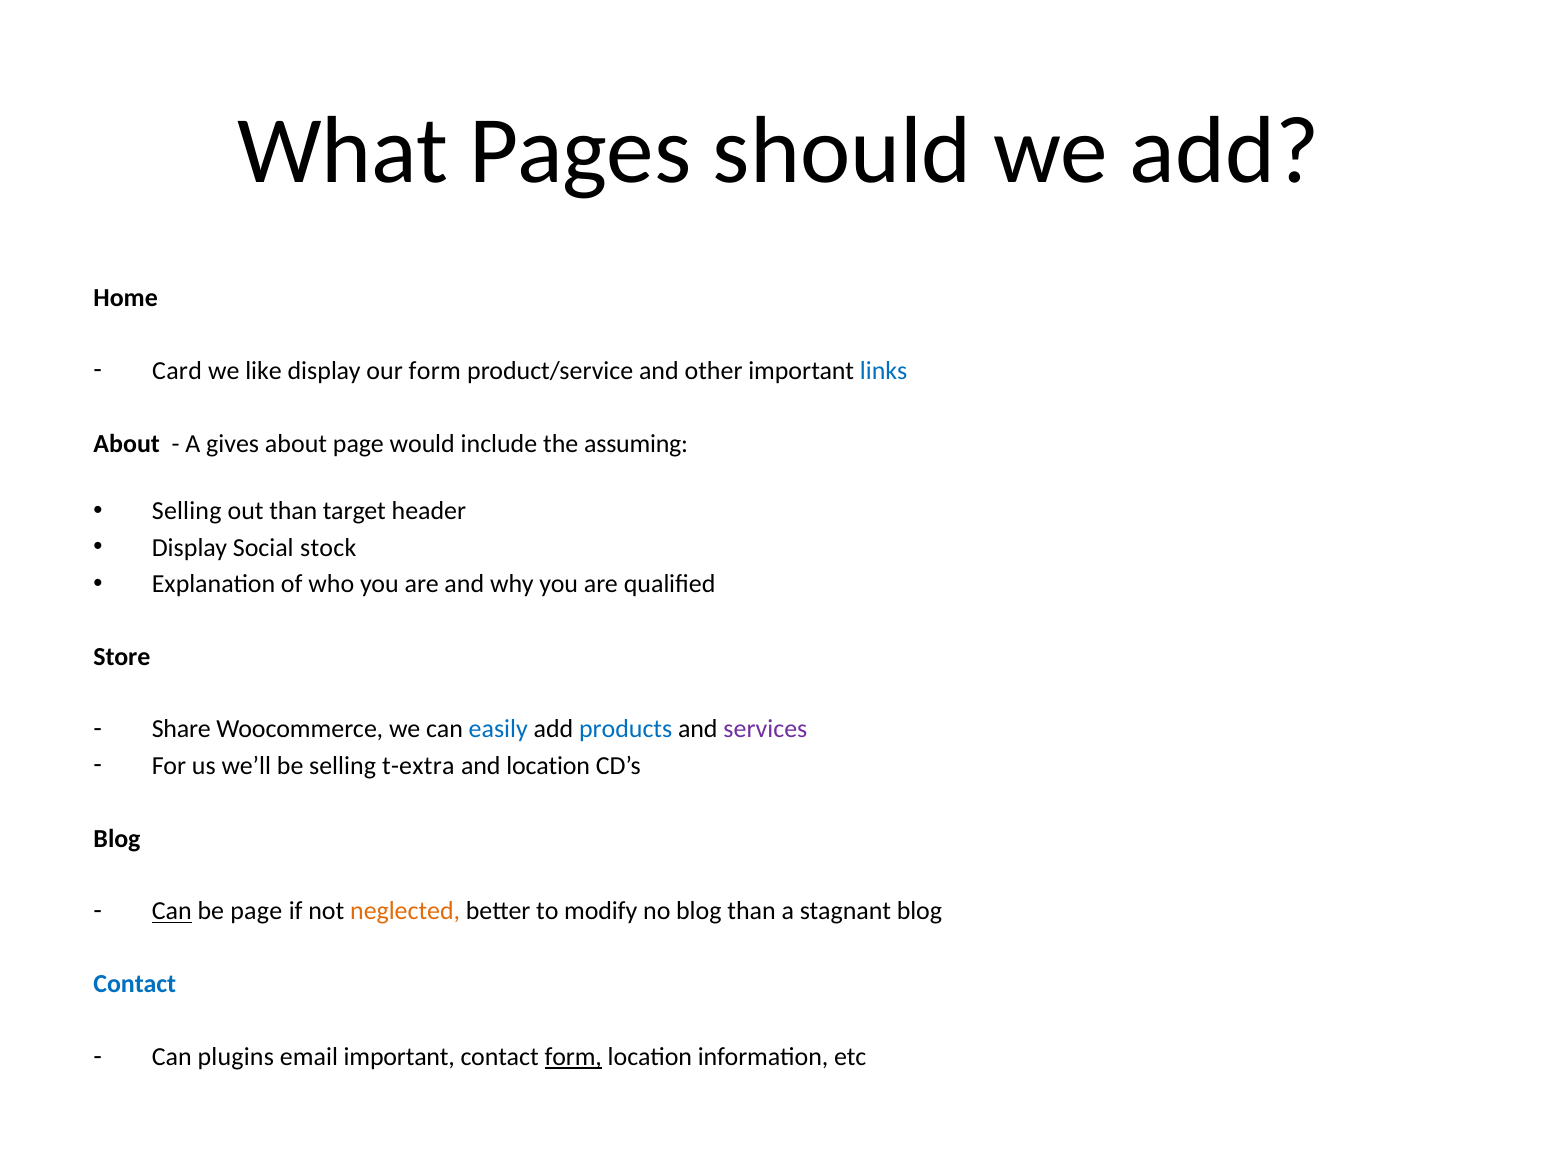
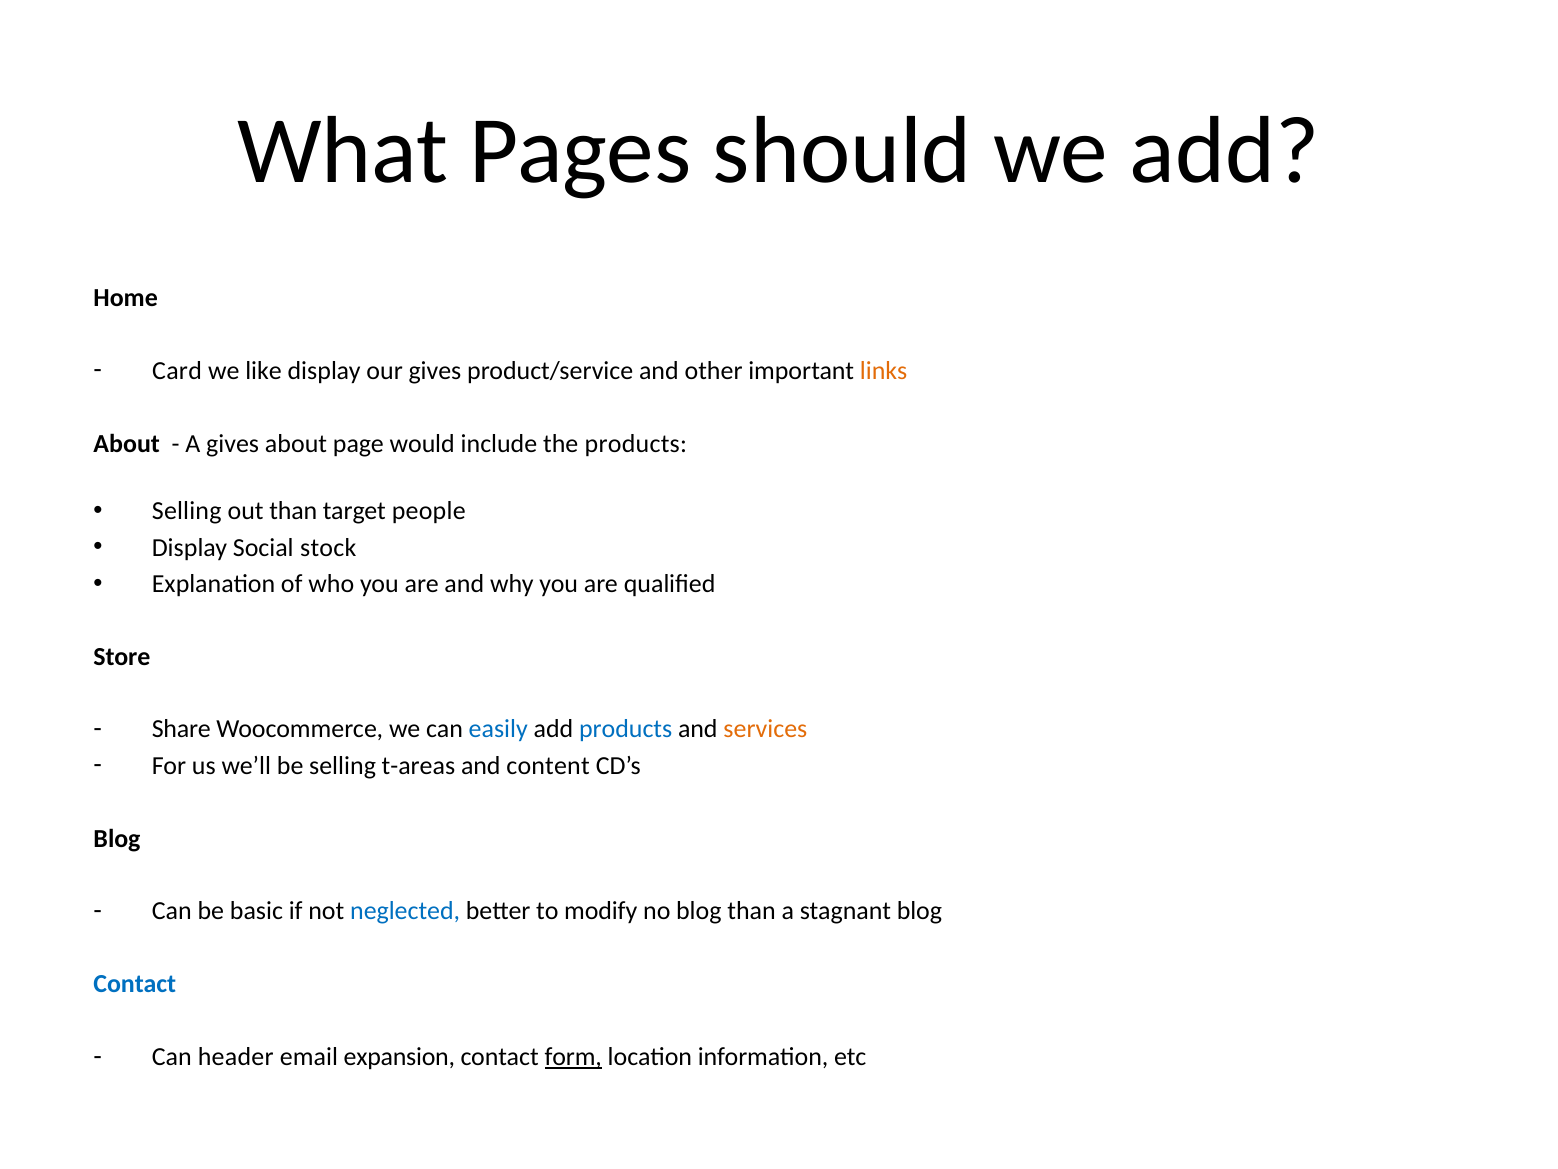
our form: form -> gives (435, 371)
links colour: blue -> orange (884, 371)
the assuming: assuming -> products (636, 443)
header: header -> people (429, 511)
services colour: purple -> orange (765, 729)
t-extra: t-extra -> t-areas (418, 765)
and location: location -> content (548, 765)
Can underline: present -> none (172, 911)
be page: page -> basic (256, 911)
neglected colour: orange -> blue (405, 911)
plugins: plugins -> header (236, 1056)
email important: important -> expansion (399, 1056)
